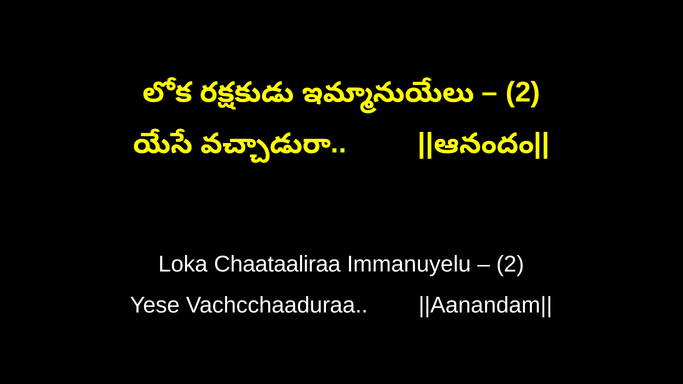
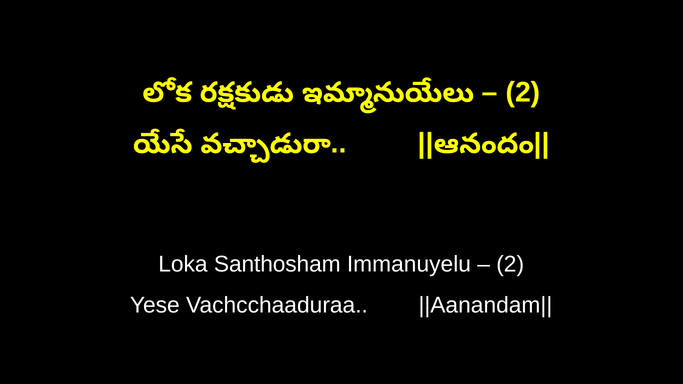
Chaataaliraa: Chaataaliraa -> Santhosham (277, 265)
